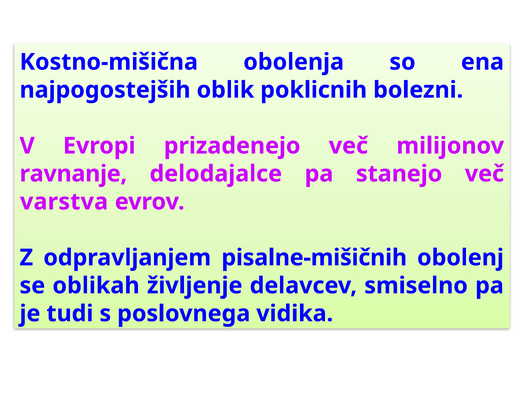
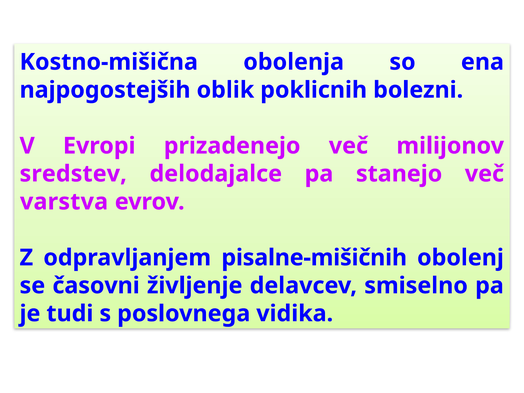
ravnanje: ravnanje -> sredstev (73, 174)
oblikah: oblikah -> časovni (96, 286)
